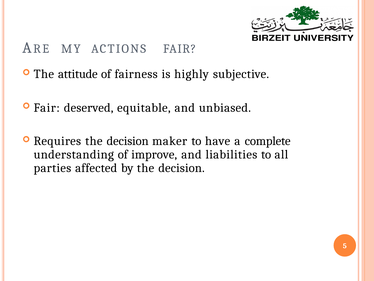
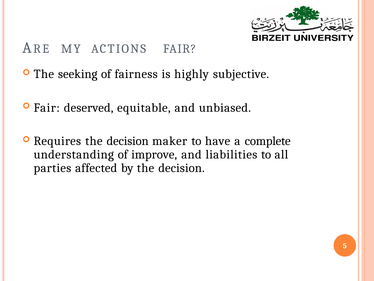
attitude: attitude -> seeking (78, 74)
